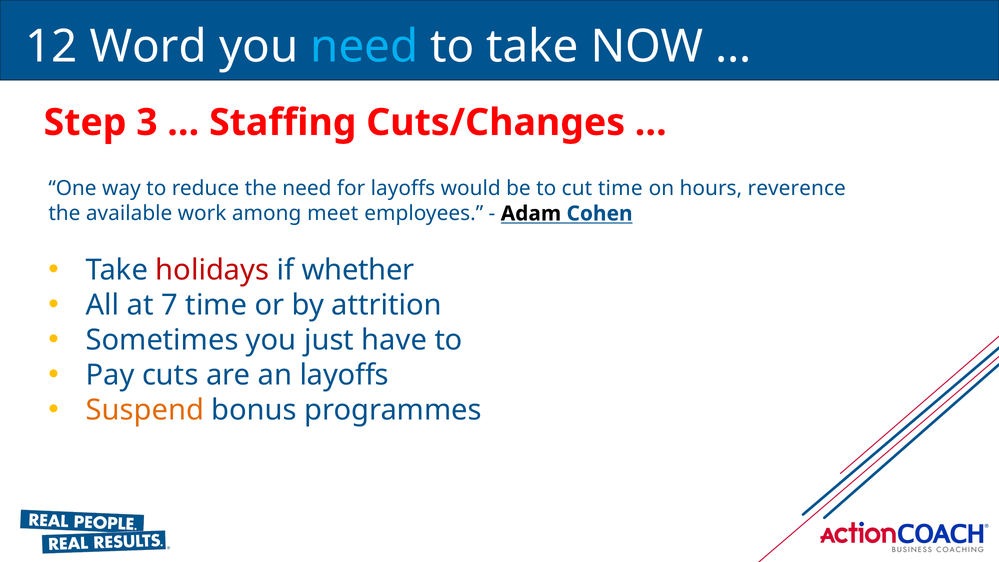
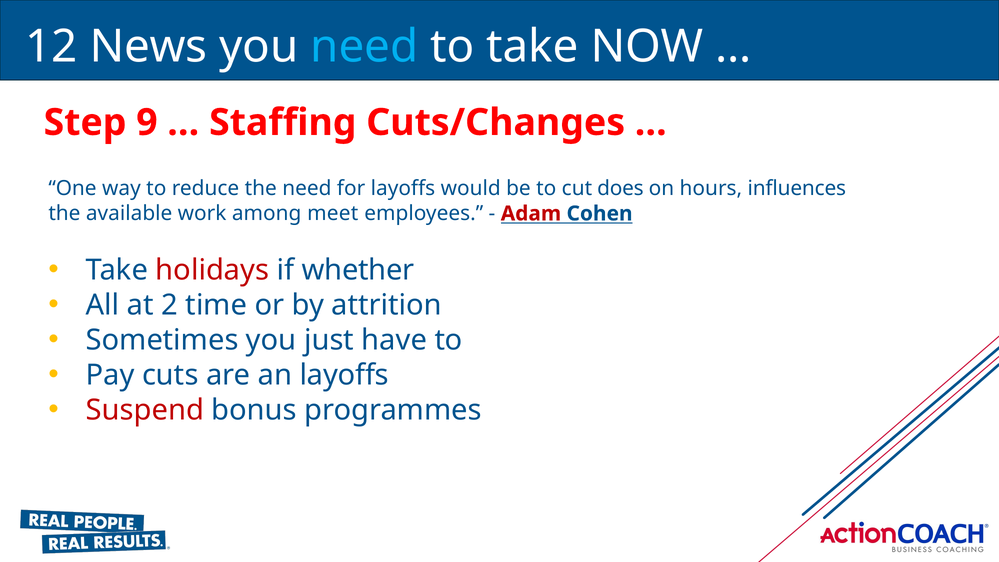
Word: Word -> News (148, 47)
3: 3 -> 9 (147, 123)
cut time: time -> does (620, 189)
reverence: reverence -> influences (797, 189)
Adam colour: black -> red (531, 214)
7: 7 -> 2 (170, 305)
Suspend colour: orange -> red (145, 410)
